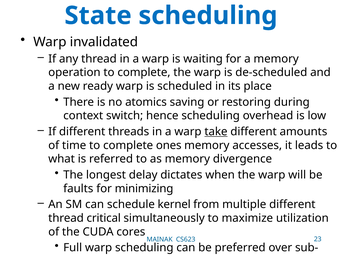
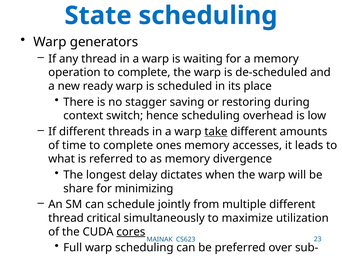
invalidated: invalidated -> generators (104, 42)
atomics: atomics -> stagger (146, 102)
faults: faults -> share (78, 189)
kernel: kernel -> jointly (174, 205)
cores underline: none -> present (131, 232)
